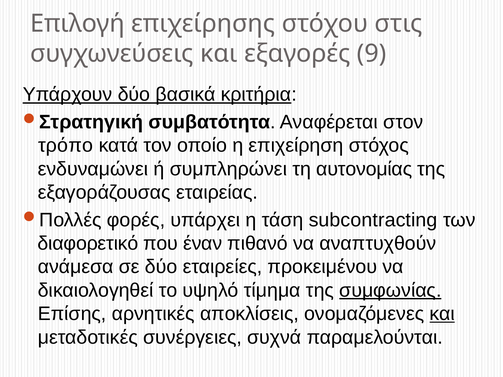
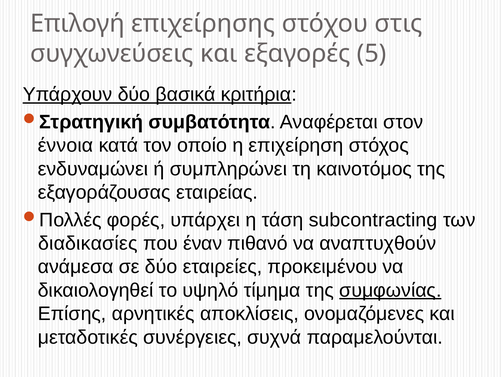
9: 9 -> 5 (372, 54)
τρόπο: τρόπο -> έννοια (66, 146)
αυτονομίας: αυτονομίας -> καινοτόμος (364, 169)
διαφορετικό: διαφορετικό -> διαδικασίες (88, 244)
και underline: present -> none (442, 314)
